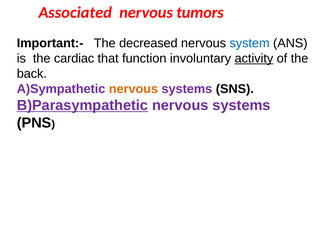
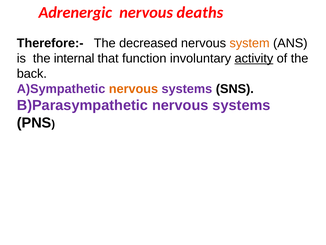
Associated: Associated -> Adrenergic (75, 13)
tumors: tumors -> deaths (200, 13)
Important:-: Important:- -> Therefore:- (50, 43)
system colour: blue -> orange (250, 43)
cardiac: cardiac -> internal (74, 58)
B)Parasympathetic underline: present -> none (82, 105)
